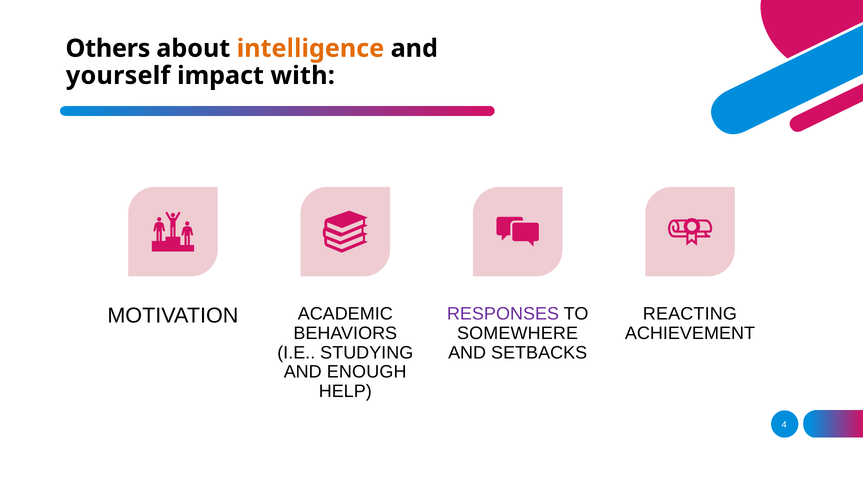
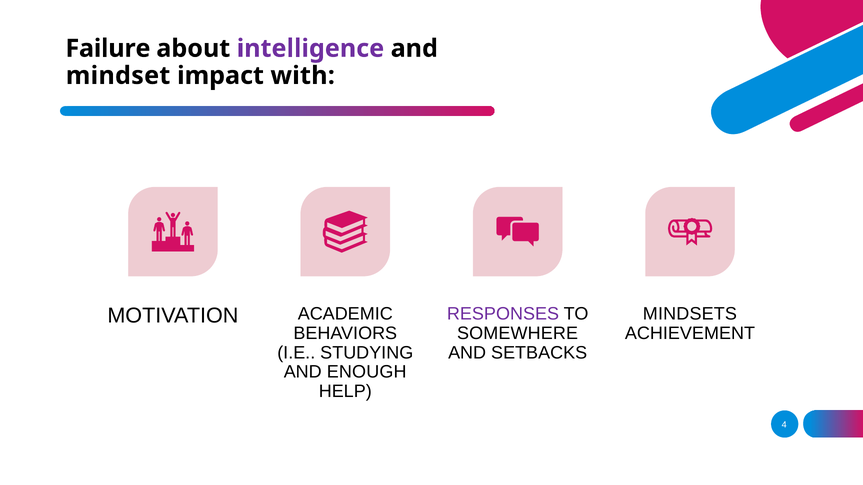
Others: Others -> Failure (108, 49)
intelligence colour: orange -> purple (310, 49)
yourself: yourself -> mindset (118, 76)
REACTING: REACTING -> MINDSETS (690, 314)
